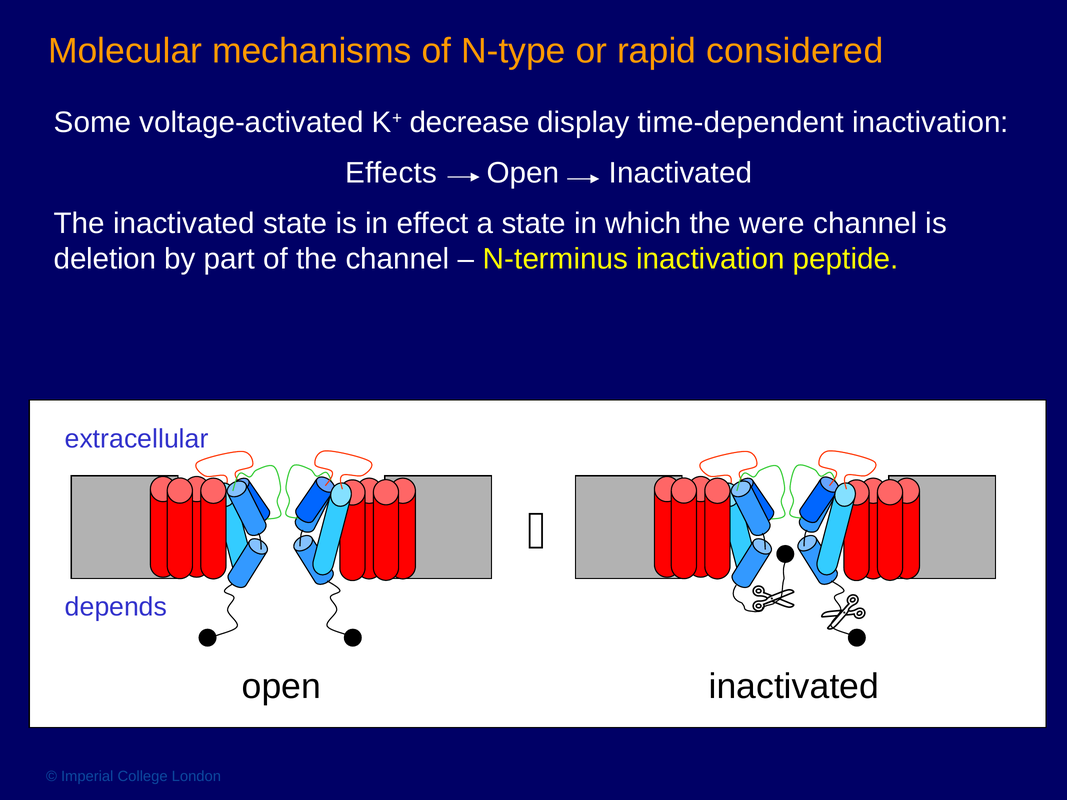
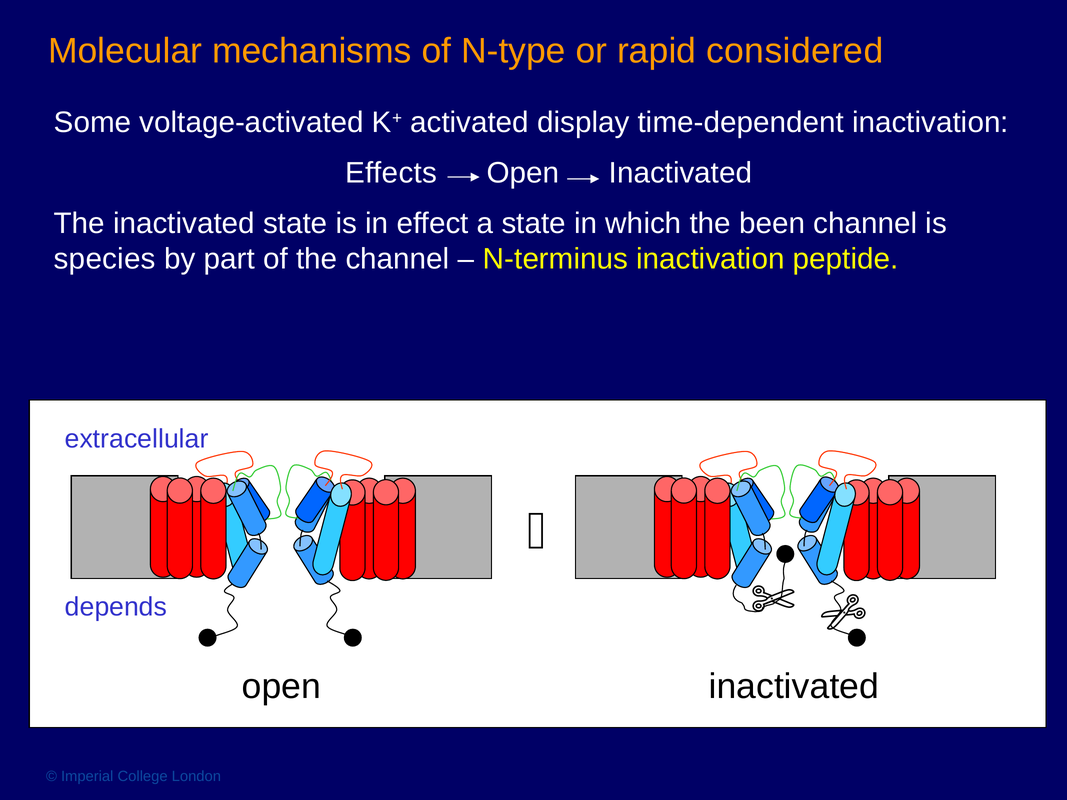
decrease: decrease -> activated (470, 123)
were: were -> been (772, 224)
deletion: deletion -> species (105, 259)
